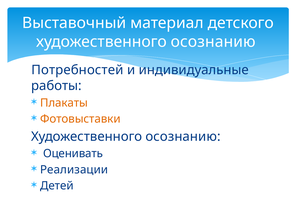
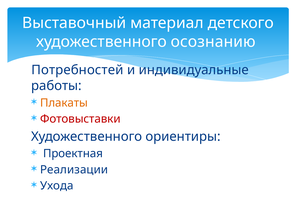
Фотовыставки colour: orange -> red (80, 119)
осознанию: осознанию -> ориентиры (183, 136)
Оценивать: Оценивать -> Проектная (73, 153)
Детей: Детей -> Ухода (57, 186)
